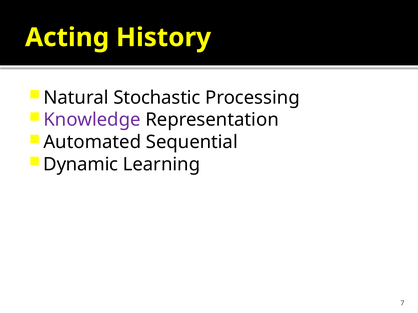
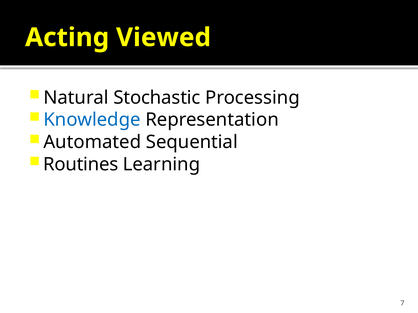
History: History -> Viewed (164, 38)
Knowledge colour: purple -> blue (92, 120)
Dynamic: Dynamic -> Routines (81, 165)
